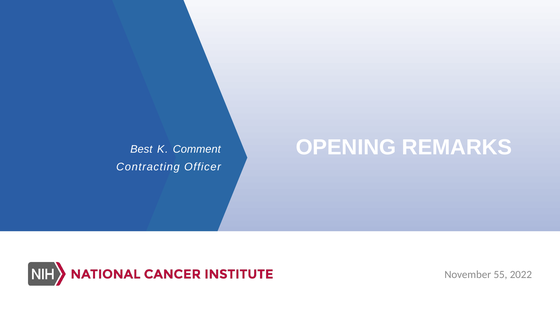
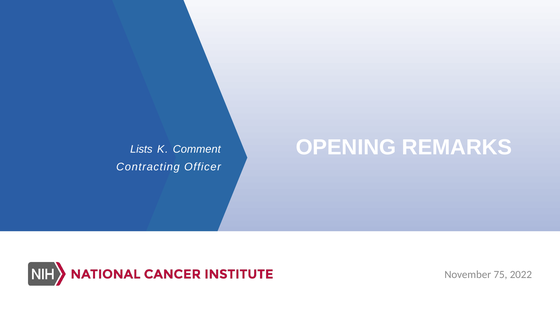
Best: Best -> Lists (141, 149)
55: 55 -> 75 (500, 275)
